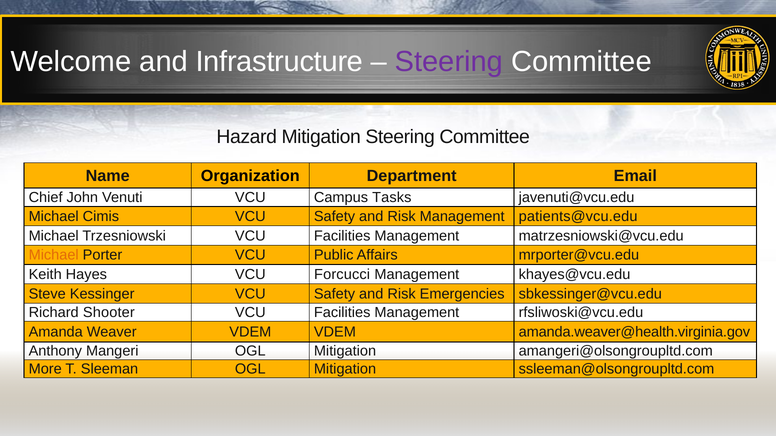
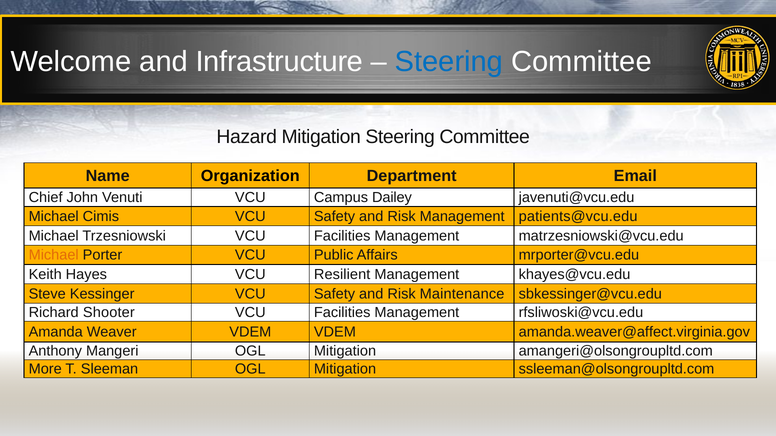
Steering colour: purple -> blue (449, 62)
Tasks: Tasks -> Dailey (392, 198)
Forcucci: Forcucci -> Resilient (342, 275)
Emergencies: Emergencies -> Maintenance (462, 294)
amanda.weaver@health.virginia.gov: amanda.weaver@health.virginia.gov -> amanda.weaver@affect.virginia.gov (634, 332)
